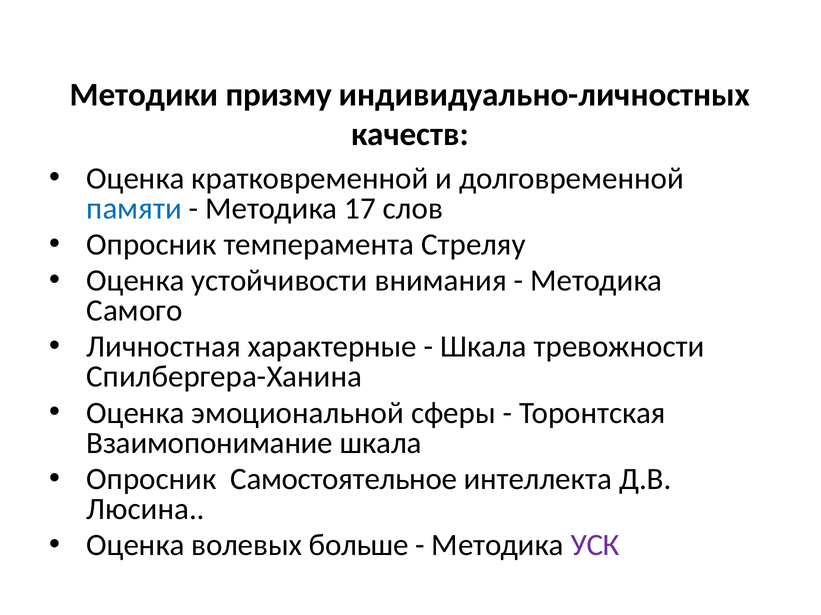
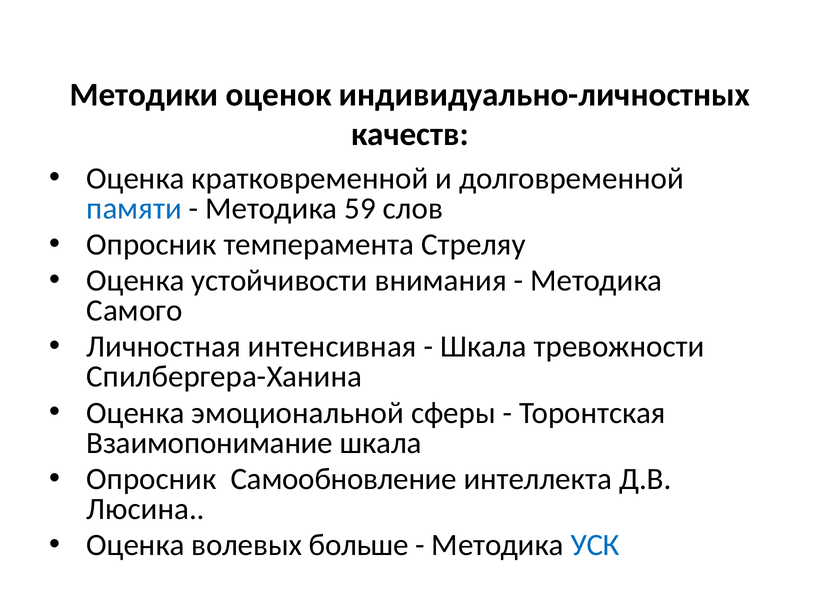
призму: призму -> оценок (279, 95)
17: 17 -> 59 (360, 209)
характерные: характерные -> интенсивная (332, 347)
Самостоятельное: Самостоятельное -> Самообновление (344, 480)
УСК colour: purple -> blue (595, 546)
